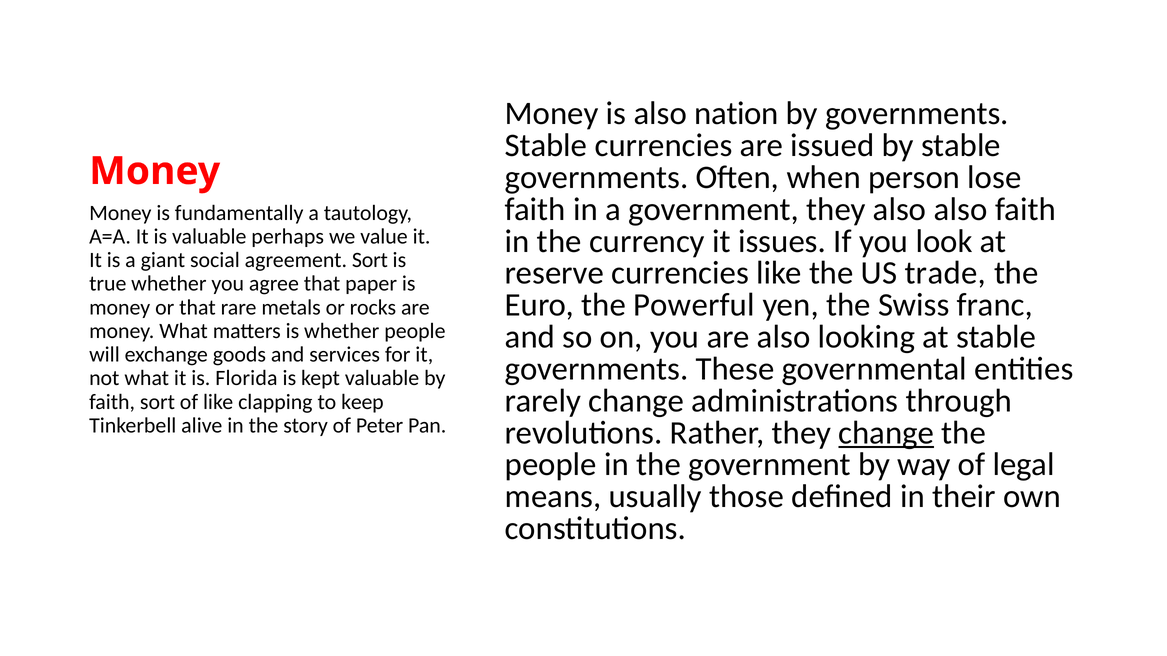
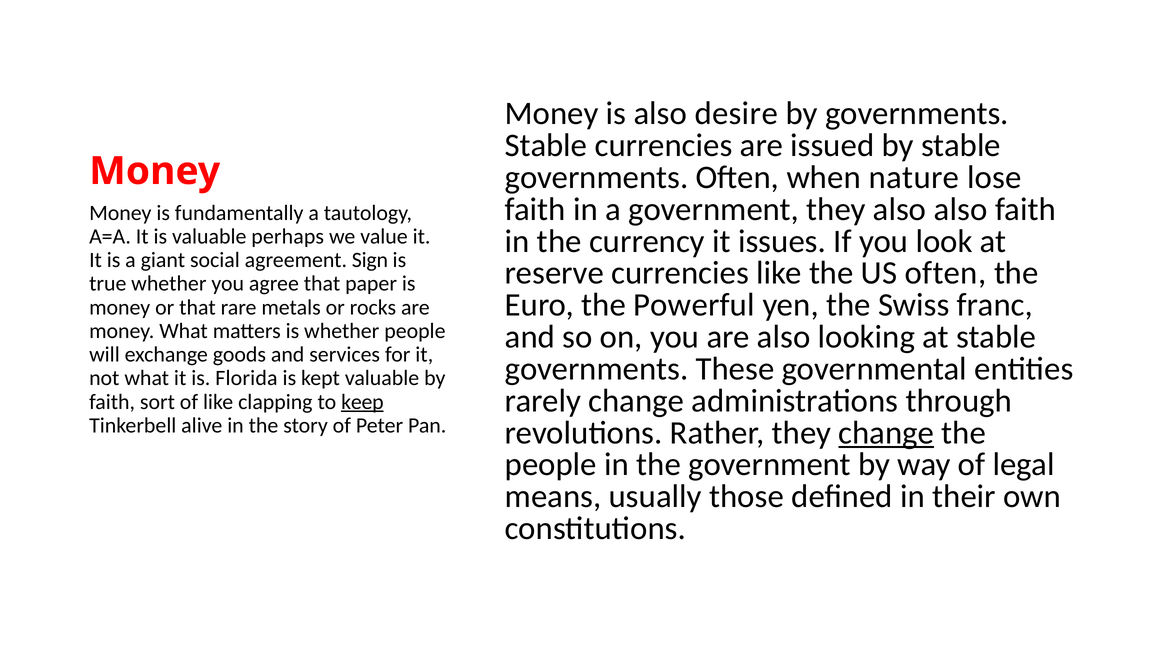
nation: nation -> desire (736, 114)
person: person -> nature (914, 177)
agreement Sort: Sort -> Sign (370, 260)
US trade: trade -> often (945, 273)
keep underline: none -> present (362, 402)
